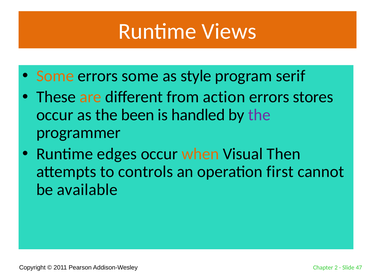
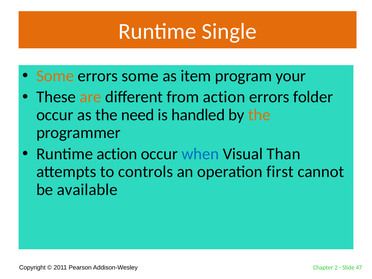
Views: Views -> Single (229, 31)
style: style -> item (196, 76)
serif: serif -> your (291, 76)
stores: stores -> folder (313, 97)
been: been -> need (138, 115)
the colour: purple -> orange (259, 115)
Runtime edges: edges -> action (117, 154)
when colour: orange -> blue (200, 154)
Then: Then -> Than (284, 154)
